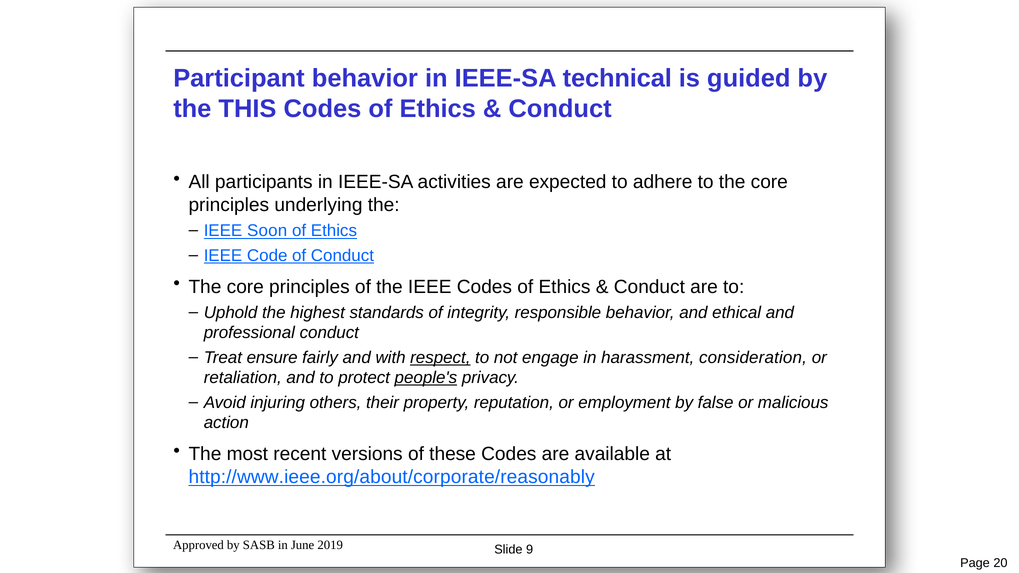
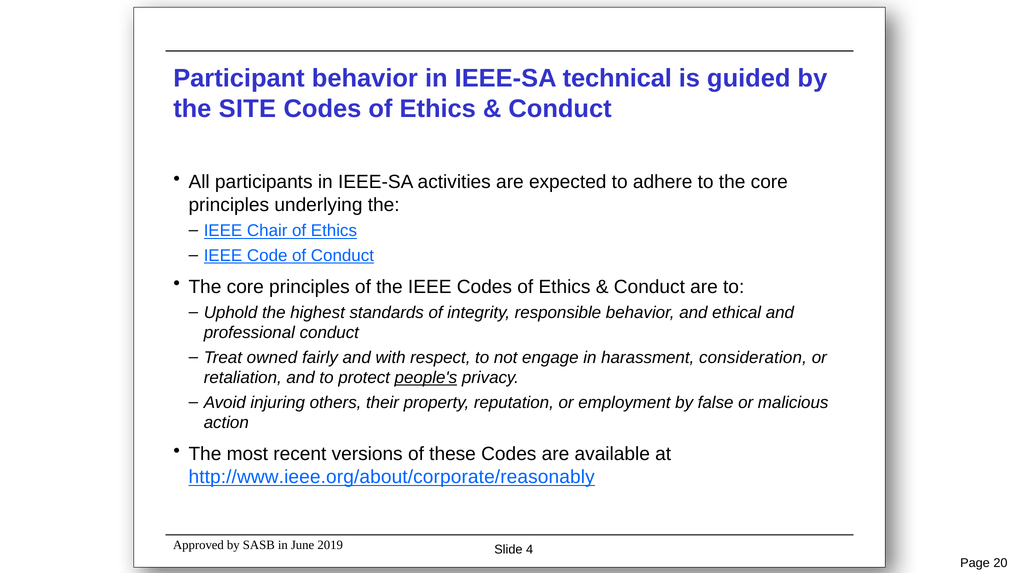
THIS: THIS -> SITE (247, 109)
Soon: Soon -> Chair (267, 231)
ensure: ensure -> owned (272, 358)
respect underline: present -> none (440, 358)
9: 9 -> 4 (530, 550)
